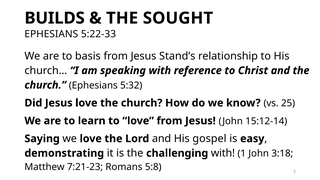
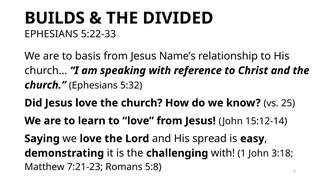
SOUGHT: SOUGHT -> DIVIDED (178, 18)
Stand’s: Stand’s -> Name’s (177, 56)
gospel: gospel -> spread (210, 139)
